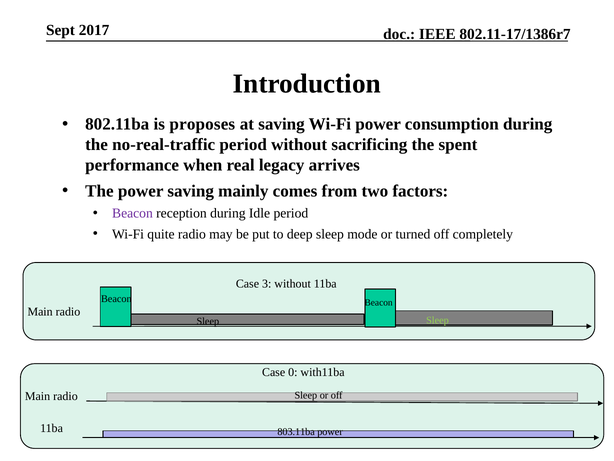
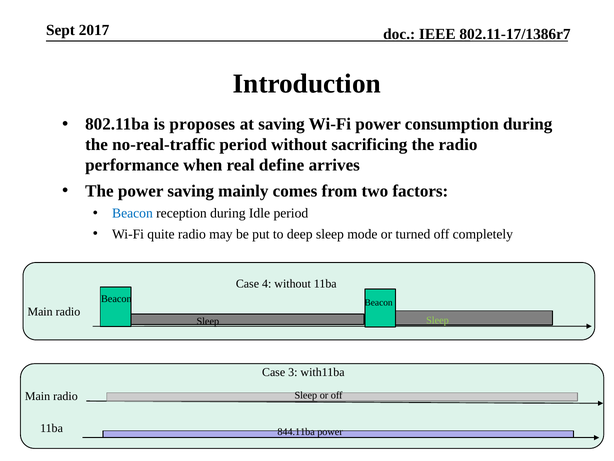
the spent: spent -> radio (458, 145)
legacy: legacy -> define (282, 165)
Beacon colour: purple -> blue (132, 213)
Case 3: 3 -> 4 (267, 283)
0: 0 -> 3 (293, 372)
803.11ba: 803.11ba -> 844.11ba (296, 431)
